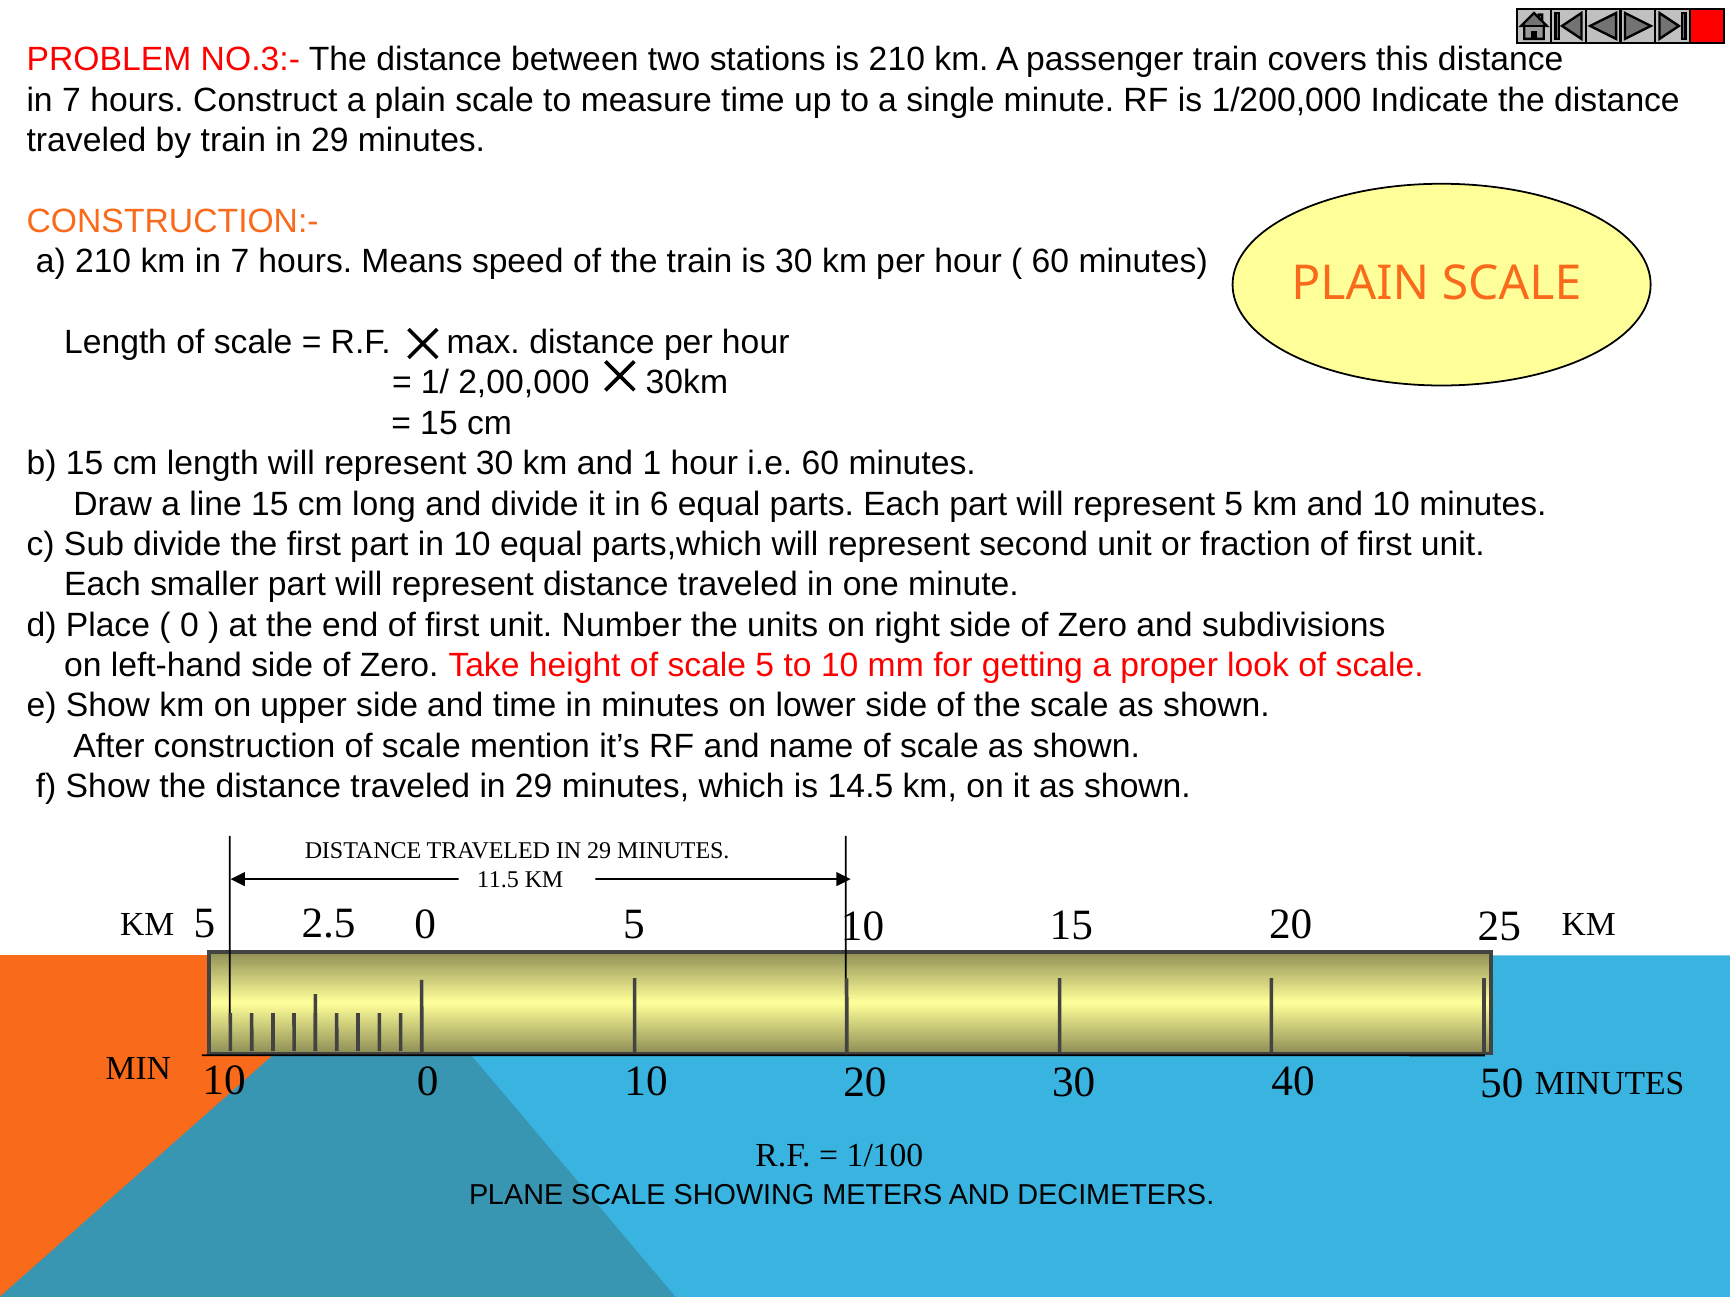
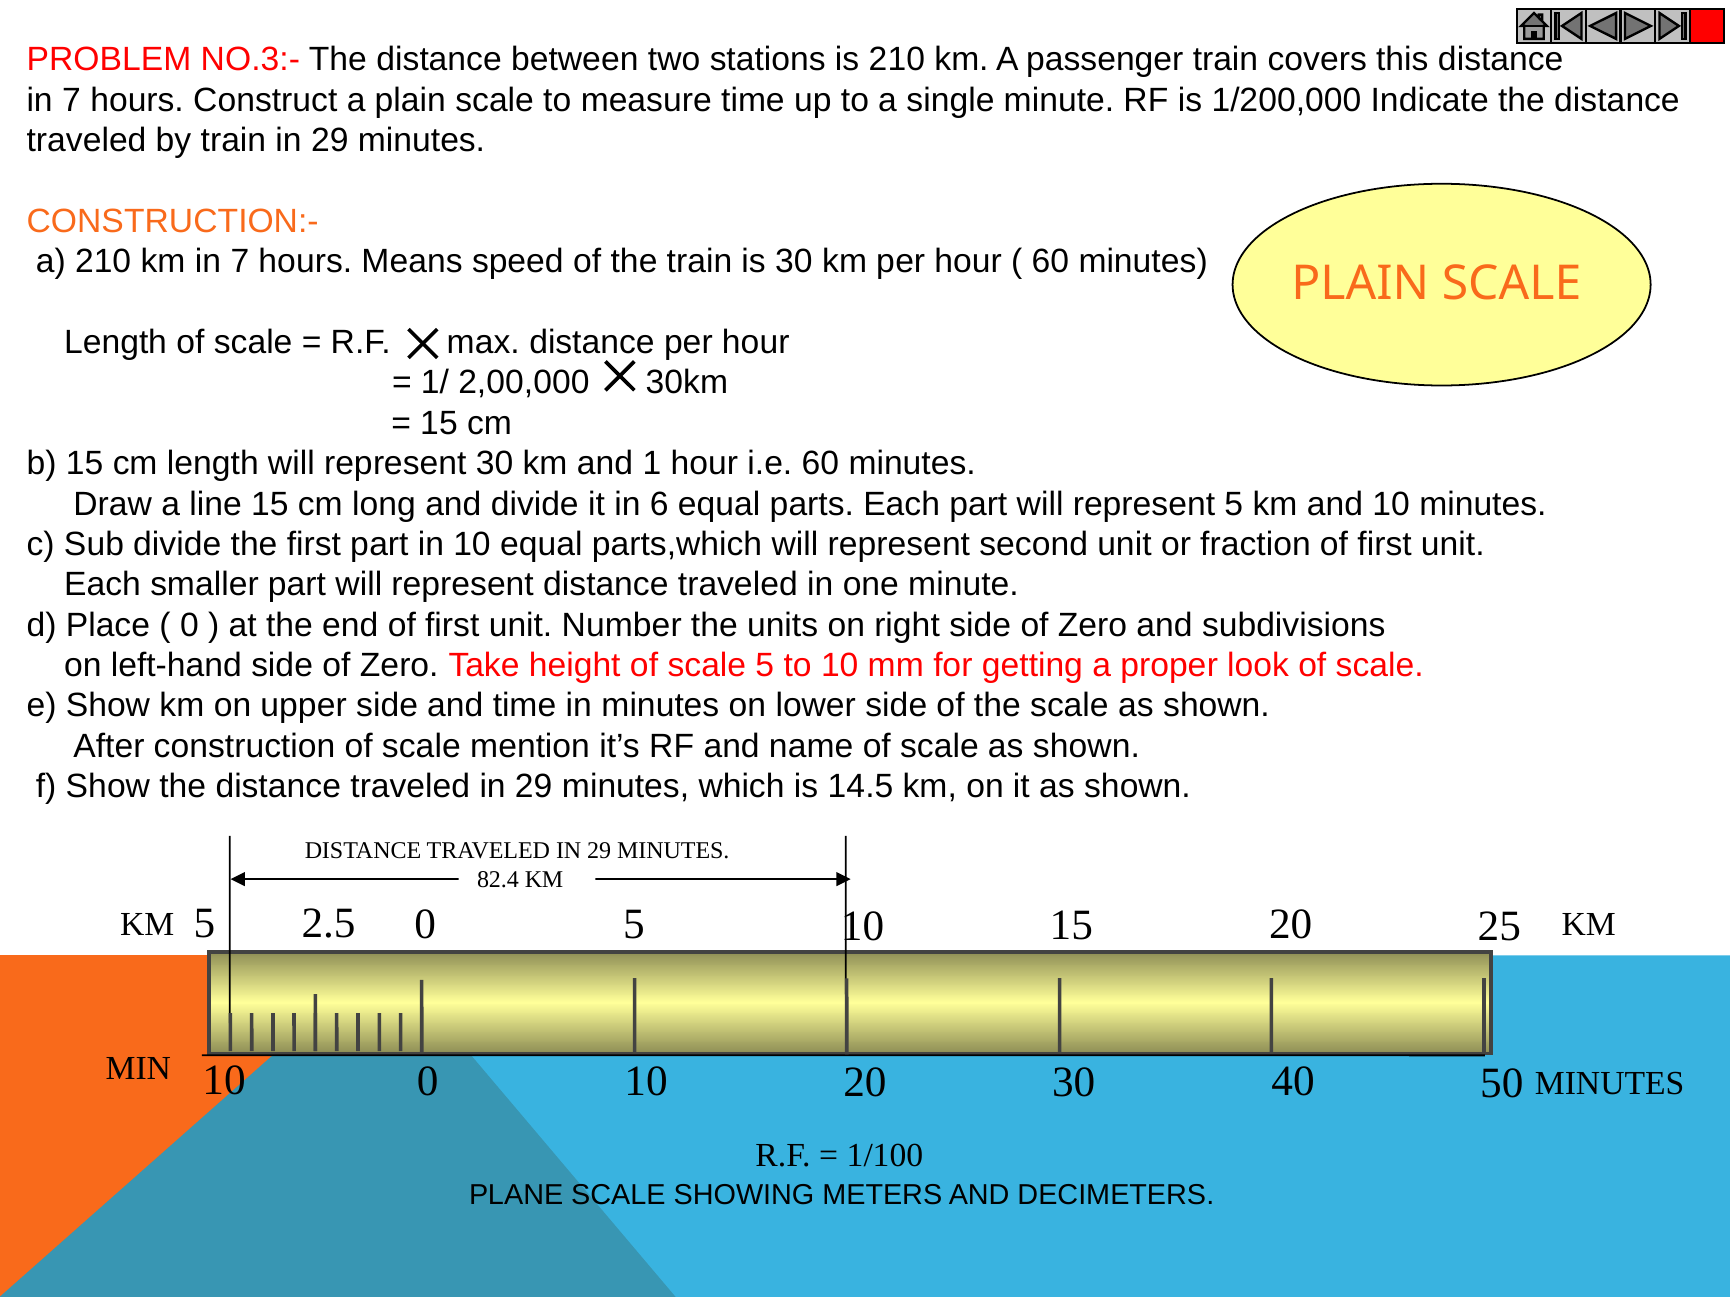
11.5: 11.5 -> 82.4 (498, 880)
